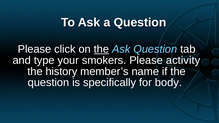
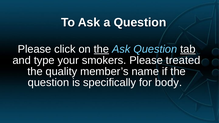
tab underline: none -> present (188, 49)
activity: activity -> treated (183, 60)
history: history -> quality (61, 72)
